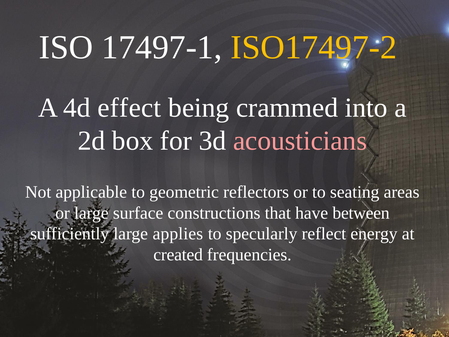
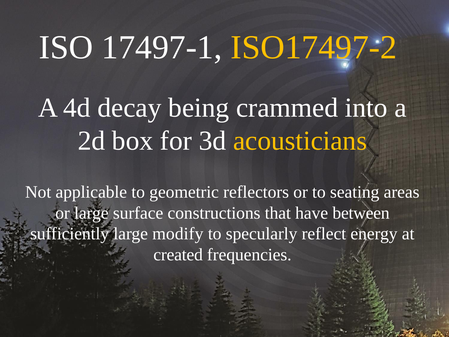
effect: effect -> decay (129, 108)
acousticians colour: pink -> yellow (300, 141)
applies: applies -> modify (178, 234)
